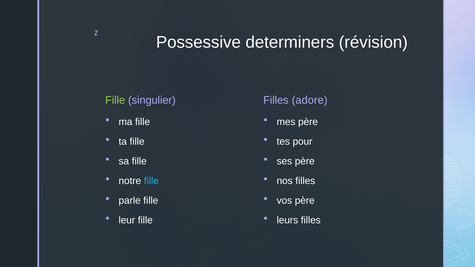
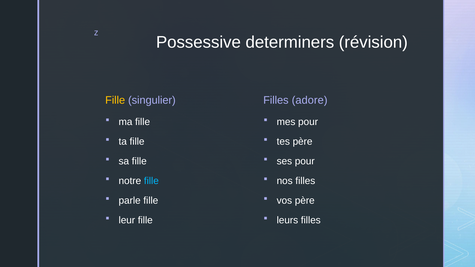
Fille colour: light green -> yellow (115, 100)
mes père: père -> pour (308, 122)
tes pour: pour -> père (303, 142)
ses père: père -> pour (305, 161)
